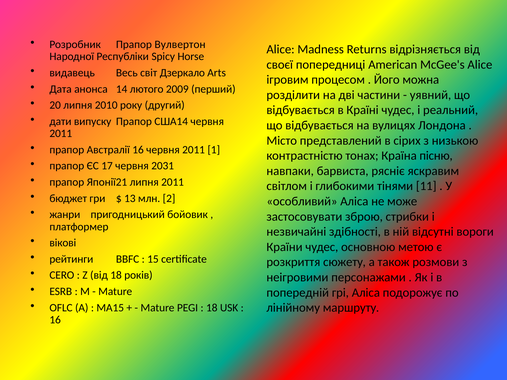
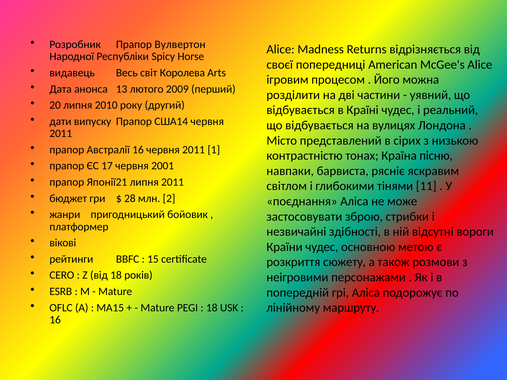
Дзеркало: Дзеркало -> Королева (182, 73)
14: 14 -> 13 (122, 89)
2031: 2031 -> 2001 (163, 166)
13: 13 -> 28 (130, 198)
особливий: особливий -> поєднання (302, 201)
